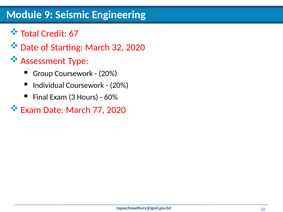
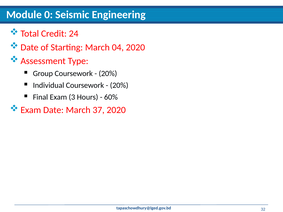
9: 9 -> 0 (49, 15)
67: 67 -> 24 (74, 34)
March 32: 32 -> 04 (118, 47)
77: 77 -> 37 (99, 110)
